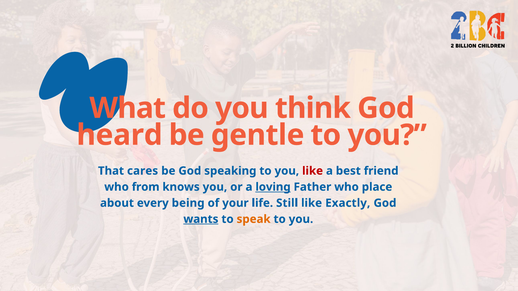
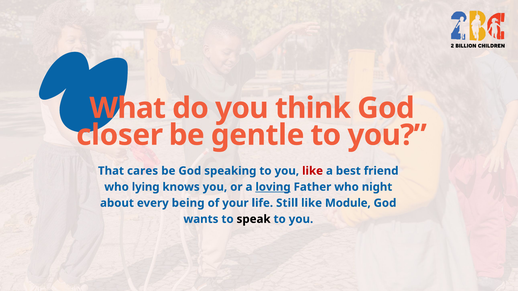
heard: heard -> closer (120, 135)
from: from -> lying (146, 187)
place: place -> night (377, 187)
Exactly: Exactly -> Module (348, 203)
wants underline: present -> none (201, 219)
speak colour: orange -> black (254, 219)
